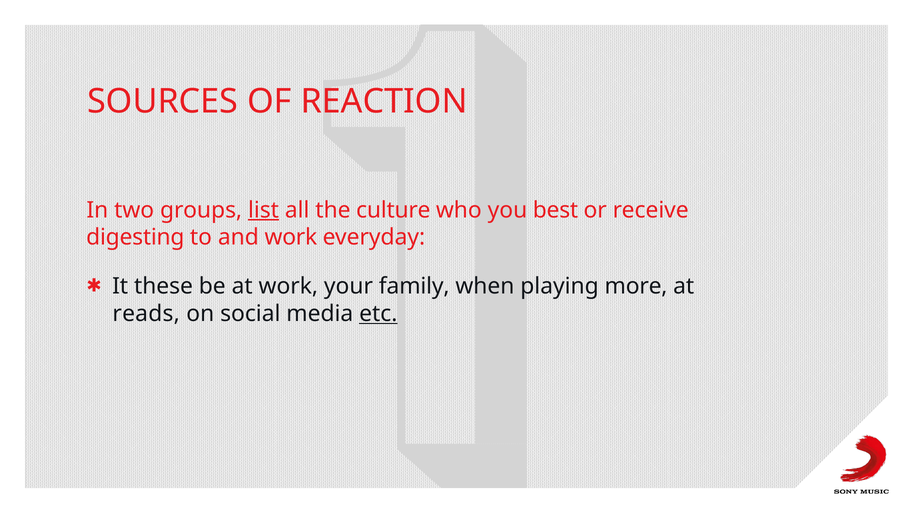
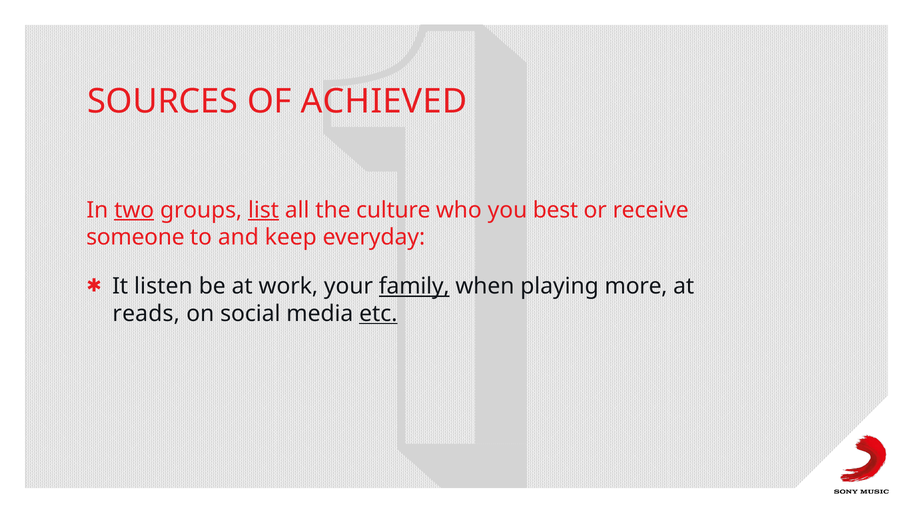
REACTION: REACTION -> ACHIEVED (384, 102)
two underline: none -> present (134, 210)
digesting: digesting -> someone (135, 238)
and work: work -> keep (291, 238)
these: these -> listen (163, 287)
family underline: none -> present (414, 287)
